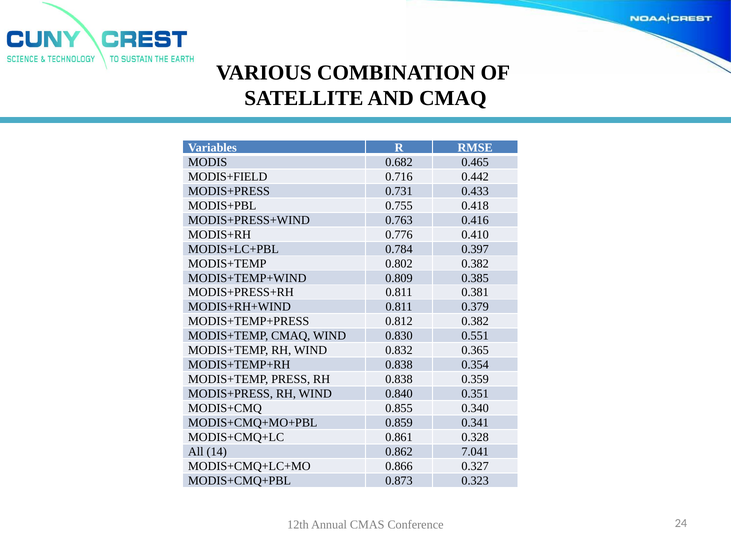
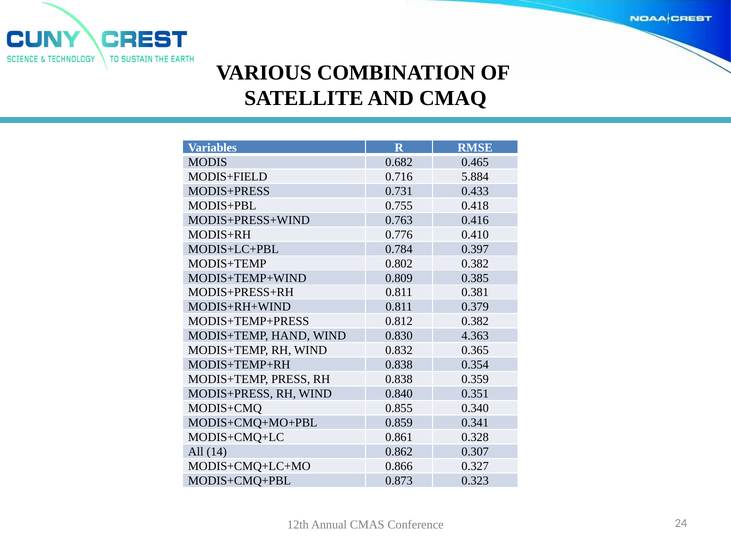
0.442: 0.442 -> 5.884 (475, 177)
MODIS+TEMP CMAQ: CMAQ -> HAND (291, 336)
0.551: 0.551 -> 4.363 (475, 336)
7.041: 7.041 -> 0.307 (475, 452)
